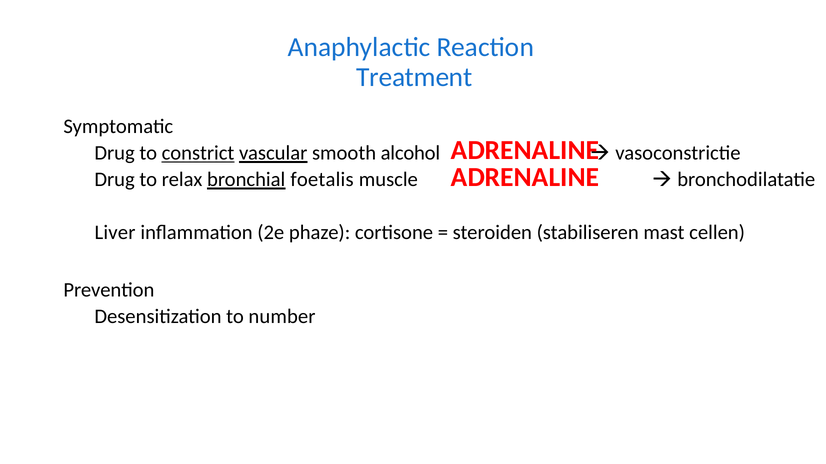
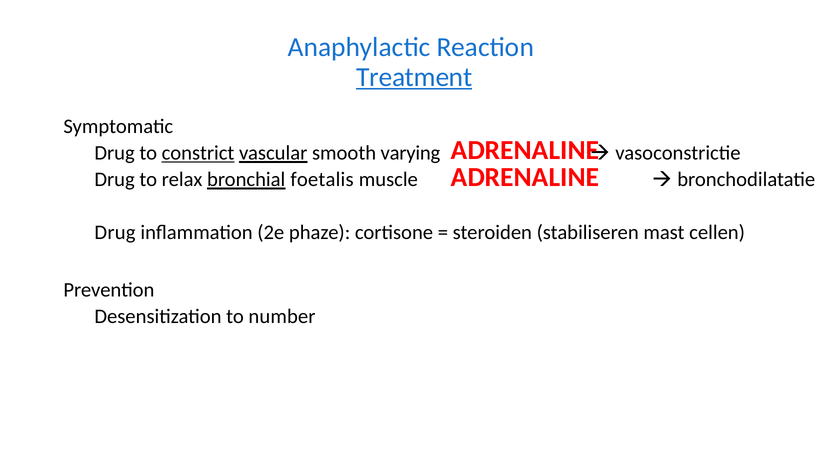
Treatment underline: none -> present (414, 77)
alcohol: alcohol -> varying (410, 153)
Liver: Liver -> Drug (115, 233)
